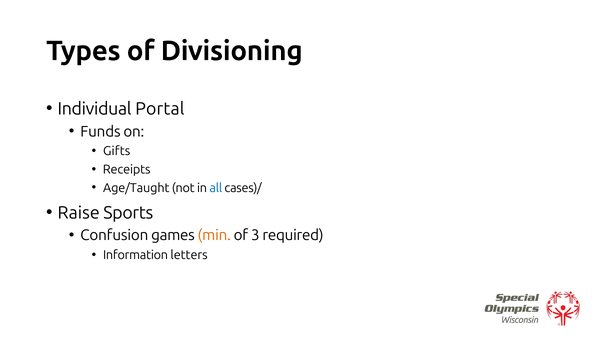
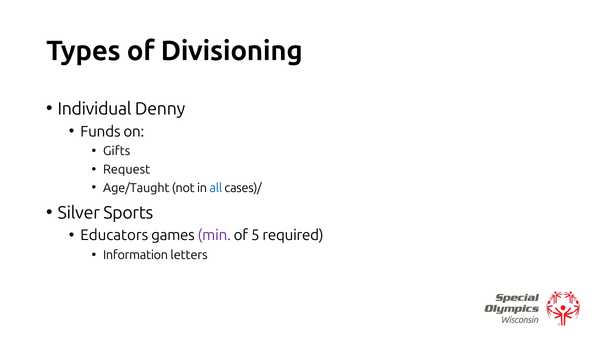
Portal: Portal -> Denny (160, 109)
Receipts: Receipts -> Request (127, 170)
Raise: Raise -> Silver (79, 213)
Confusion: Confusion -> Educators (114, 235)
min colour: orange -> purple (214, 235)
3: 3 -> 5 (255, 235)
